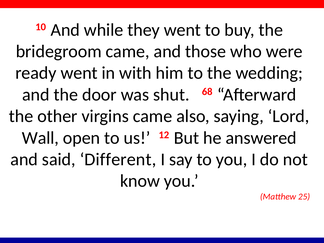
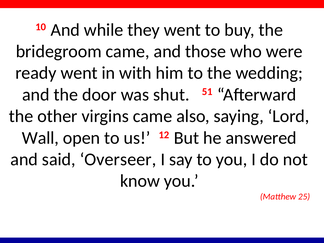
68: 68 -> 51 (207, 92)
Different: Different -> Overseer (118, 159)
